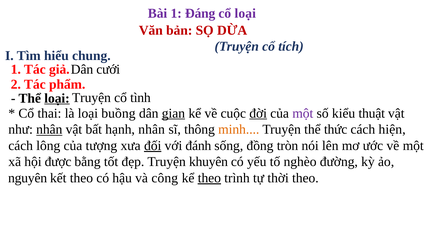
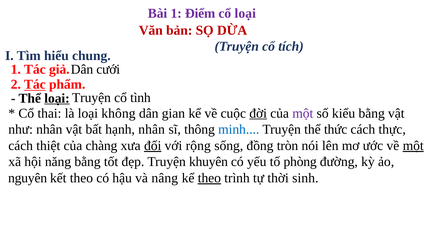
Đáng: Đáng -> Điểm (200, 13)
Tác underline: none -> present (35, 84)
buồng: buồng -> không (118, 113)
gian underline: present -> none (173, 113)
kiểu thuật: thuật -> bằng (372, 113)
nhân underline: present -> none (49, 129)
minh colour: orange -> blue (239, 129)
hiện: hiện -> thực (392, 129)
lông: lông -> thiệt (48, 145)
tượng: tượng -> chàng (101, 145)
đánh: đánh -> rộng (198, 145)
một underline: none -> present (413, 145)
được: được -> năng (58, 161)
nghèo: nghèo -> phòng (300, 161)
công: công -> nâng (165, 178)
thời theo: theo -> sinh (305, 178)
